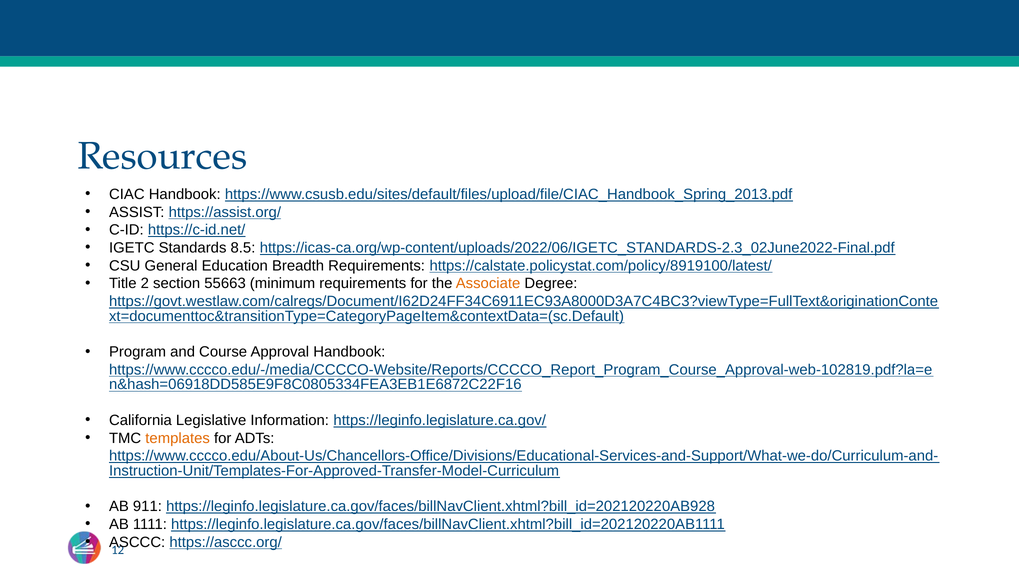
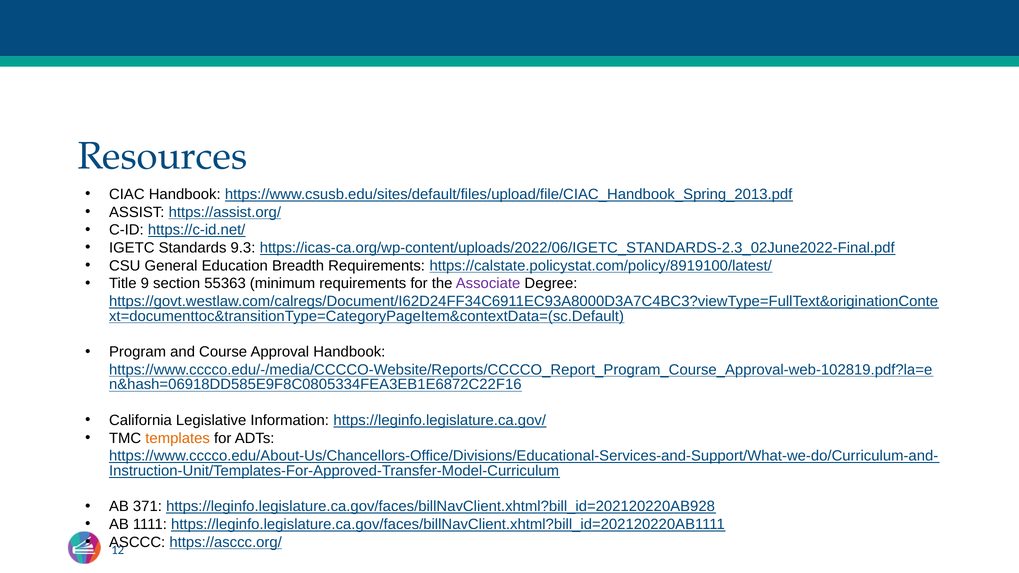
8.5: 8.5 -> 9.3 (243, 248)
2: 2 -> 9 (145, 284)
55663: 55663 -> 55363 (225, 284)
Associate colour: orange -> purple (488, 284)
911: 911 -> 371 (147, 507)
